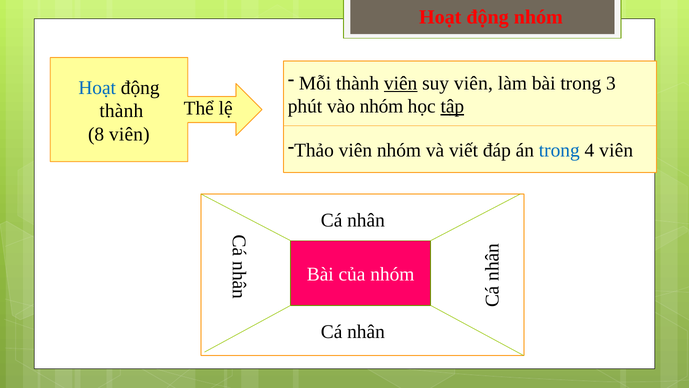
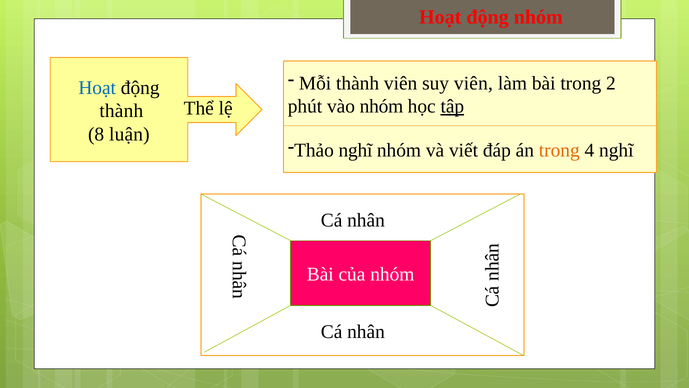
viên underline: present -> none (401, 83)
3: 3 -> 2 (611, 83)
8 viên: viên -> luận (129, 134)
Thảo viên: viên -> nghĩ (356, 150)
trong colour: blue -> orange (559, 150)
4 viên: viên -> nghĩ (616, 150)
